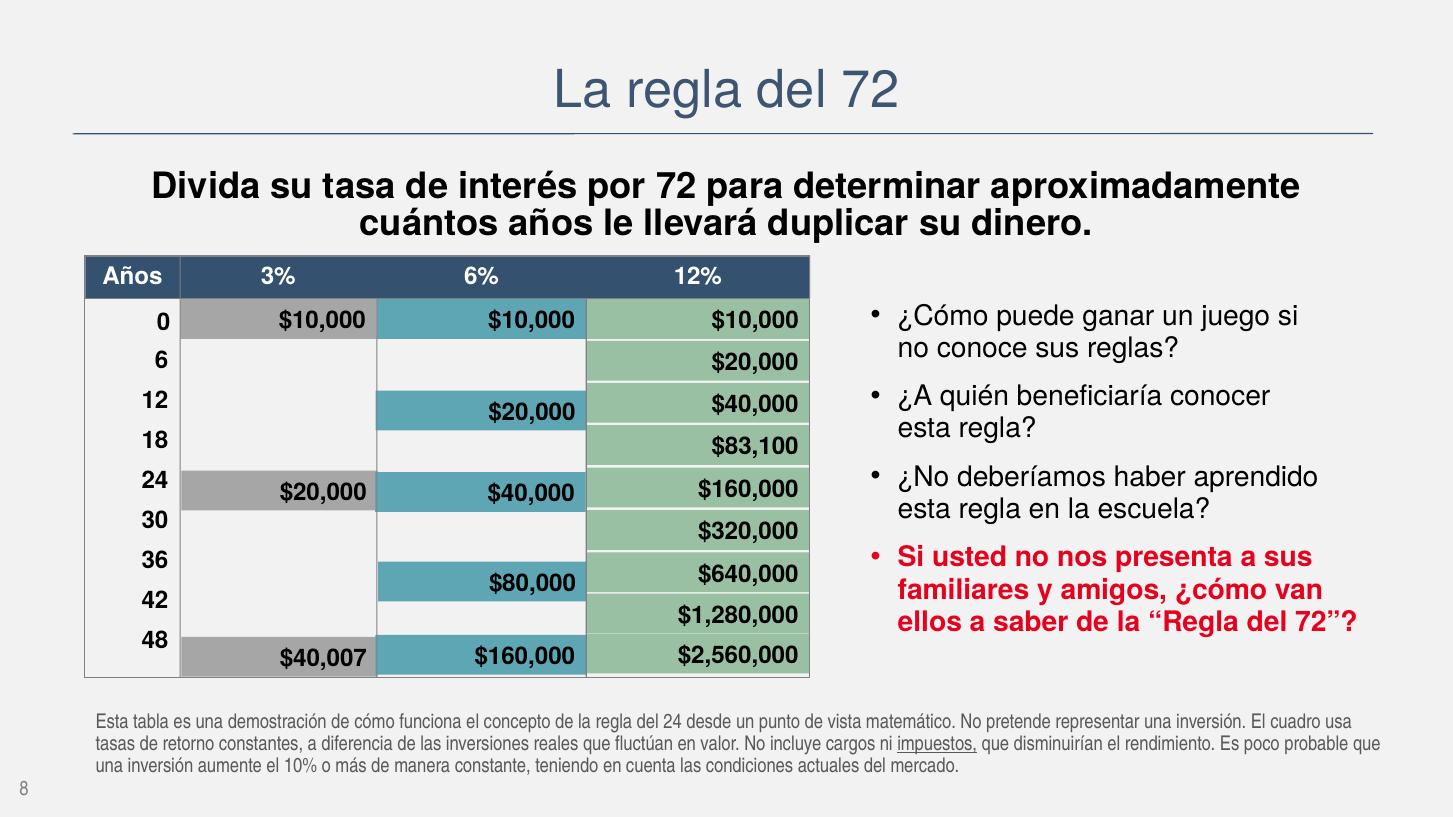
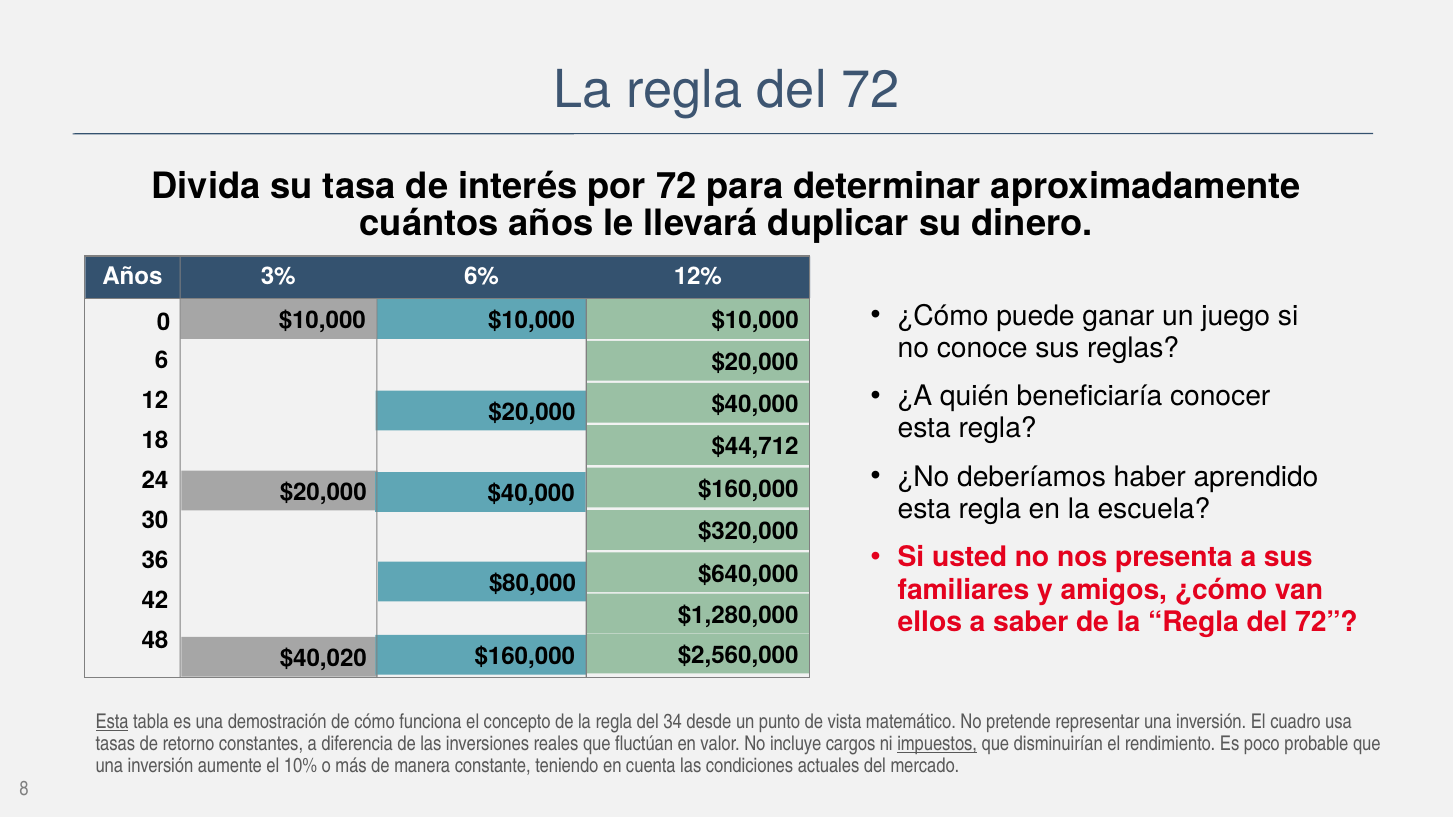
$83,100: $83,100 -> $44,712 (755, 447)
$40,007: $40,007 -> $40,020 (323, 659)
Esta underline: none -> present (112, 722)
del 24: 24 -> 34 (673, 722)
